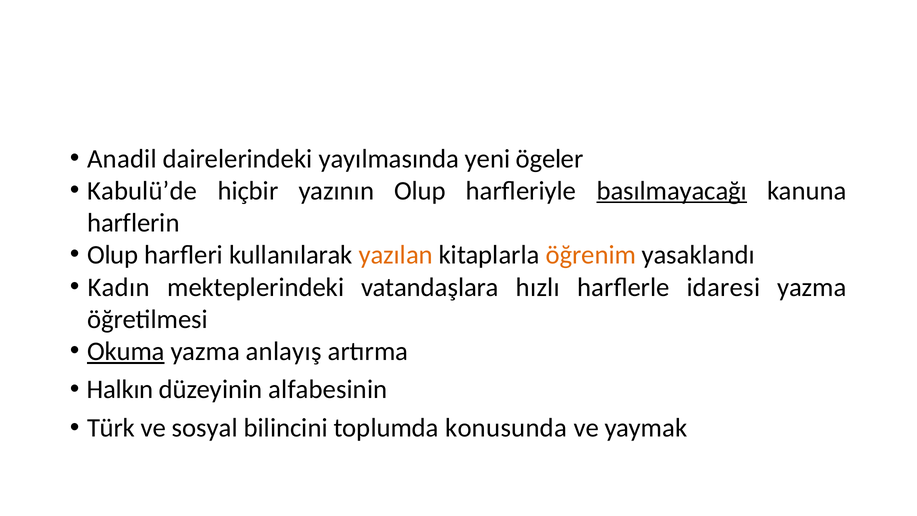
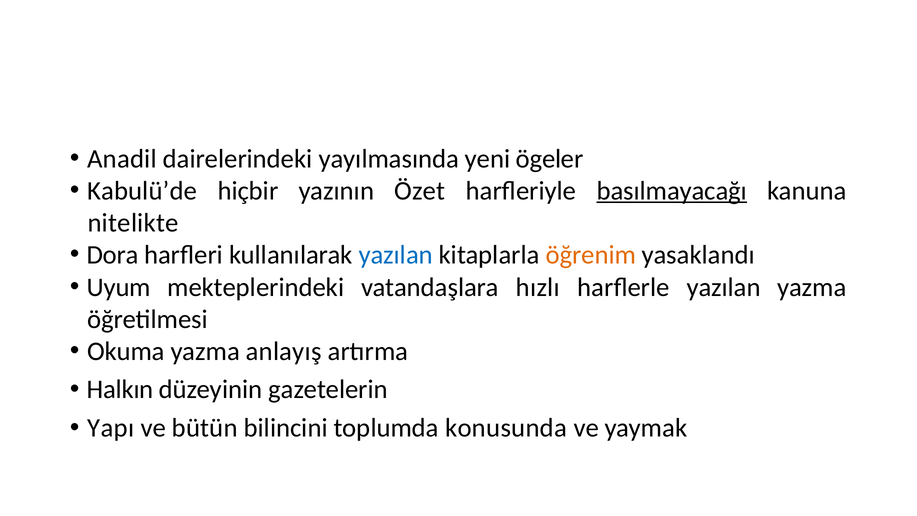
yazının Olup: Olup -> Özet (420, 191)
harflerin: harflerin -> nitelikte (133, 223)
Olup: Olup -> Dora (113, 255)
yazılan colour: orange -> blue (396, 255)
Kadın: Kadın -> Uyum (119, 287)
harflerle idaresi: idaresi -> yazılan (724, 287)
Okuma underline: present -> none (126, 351)
alfabesinin: alfabesinin -> gazetelerin (328, 389)
Türk: Türk -> Yapı (111, 428)
sosyal: sosyal -> bütün (205, 428)
